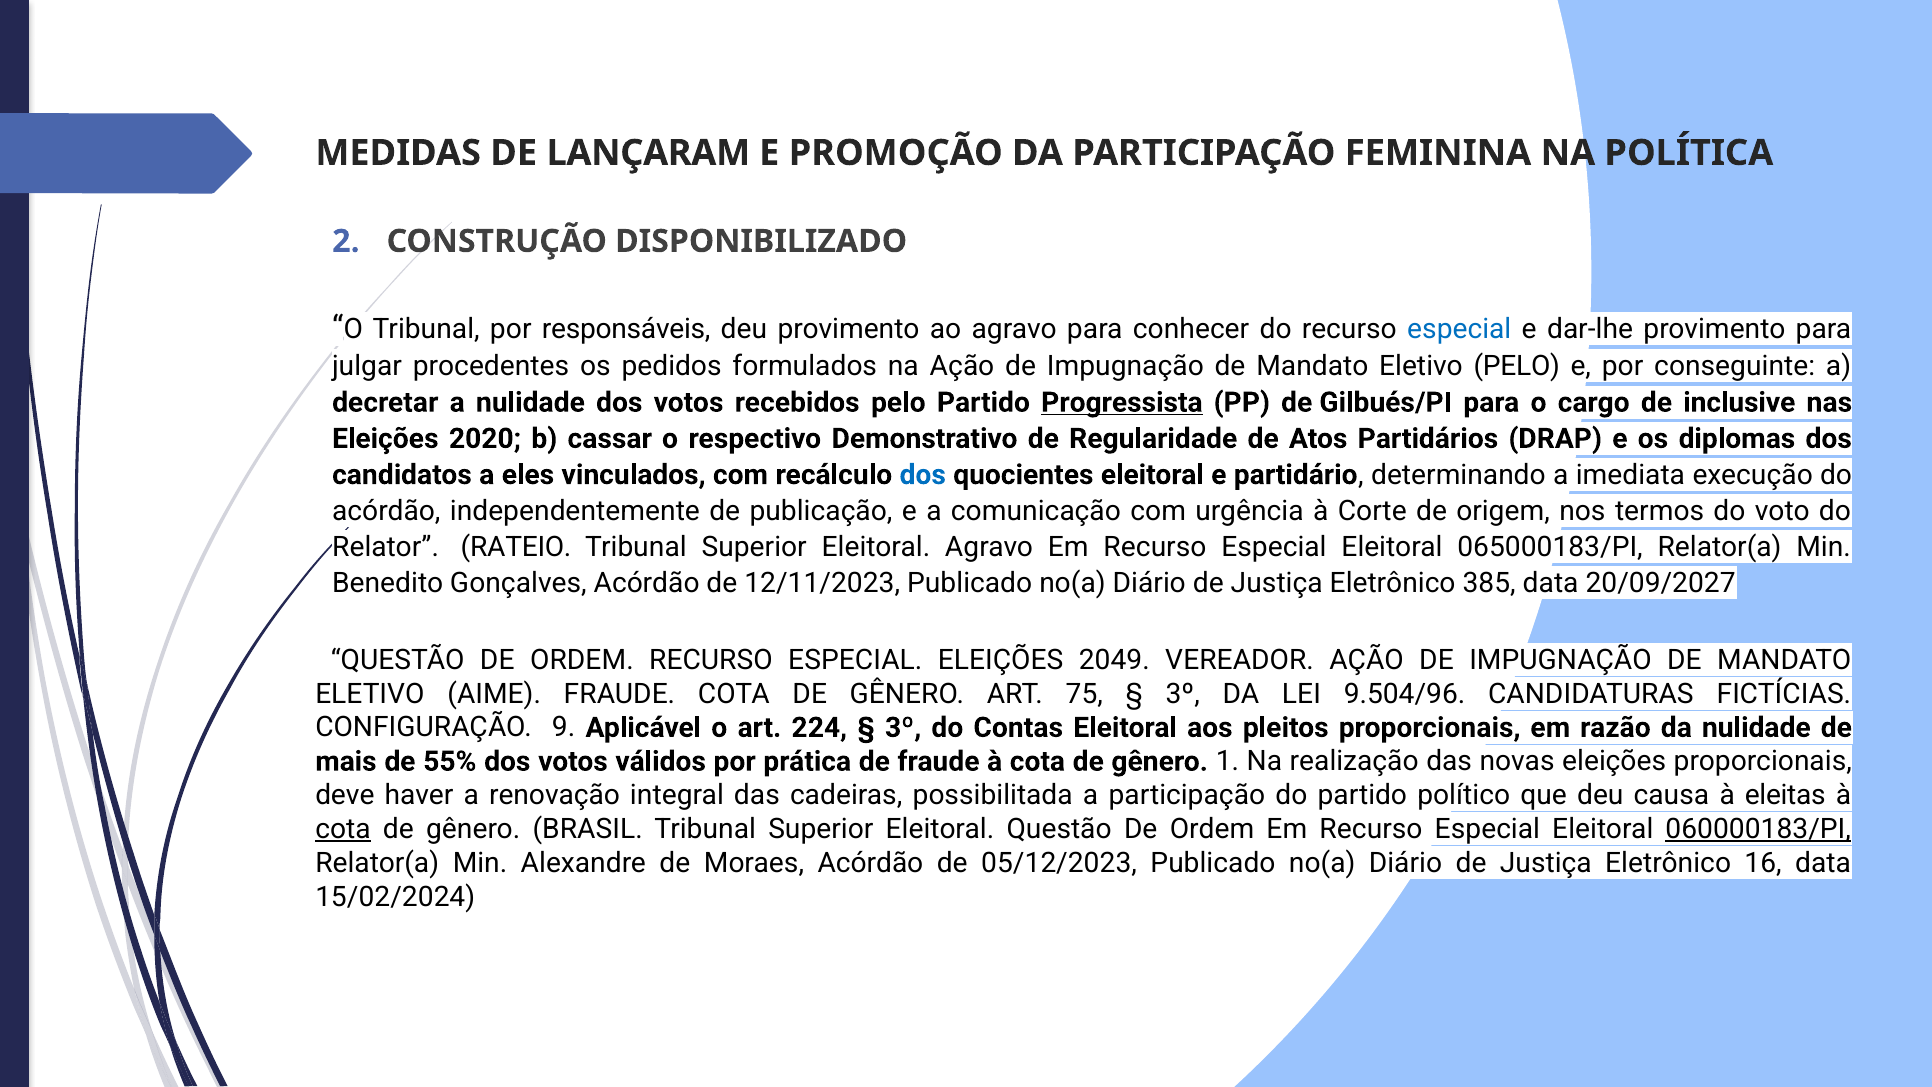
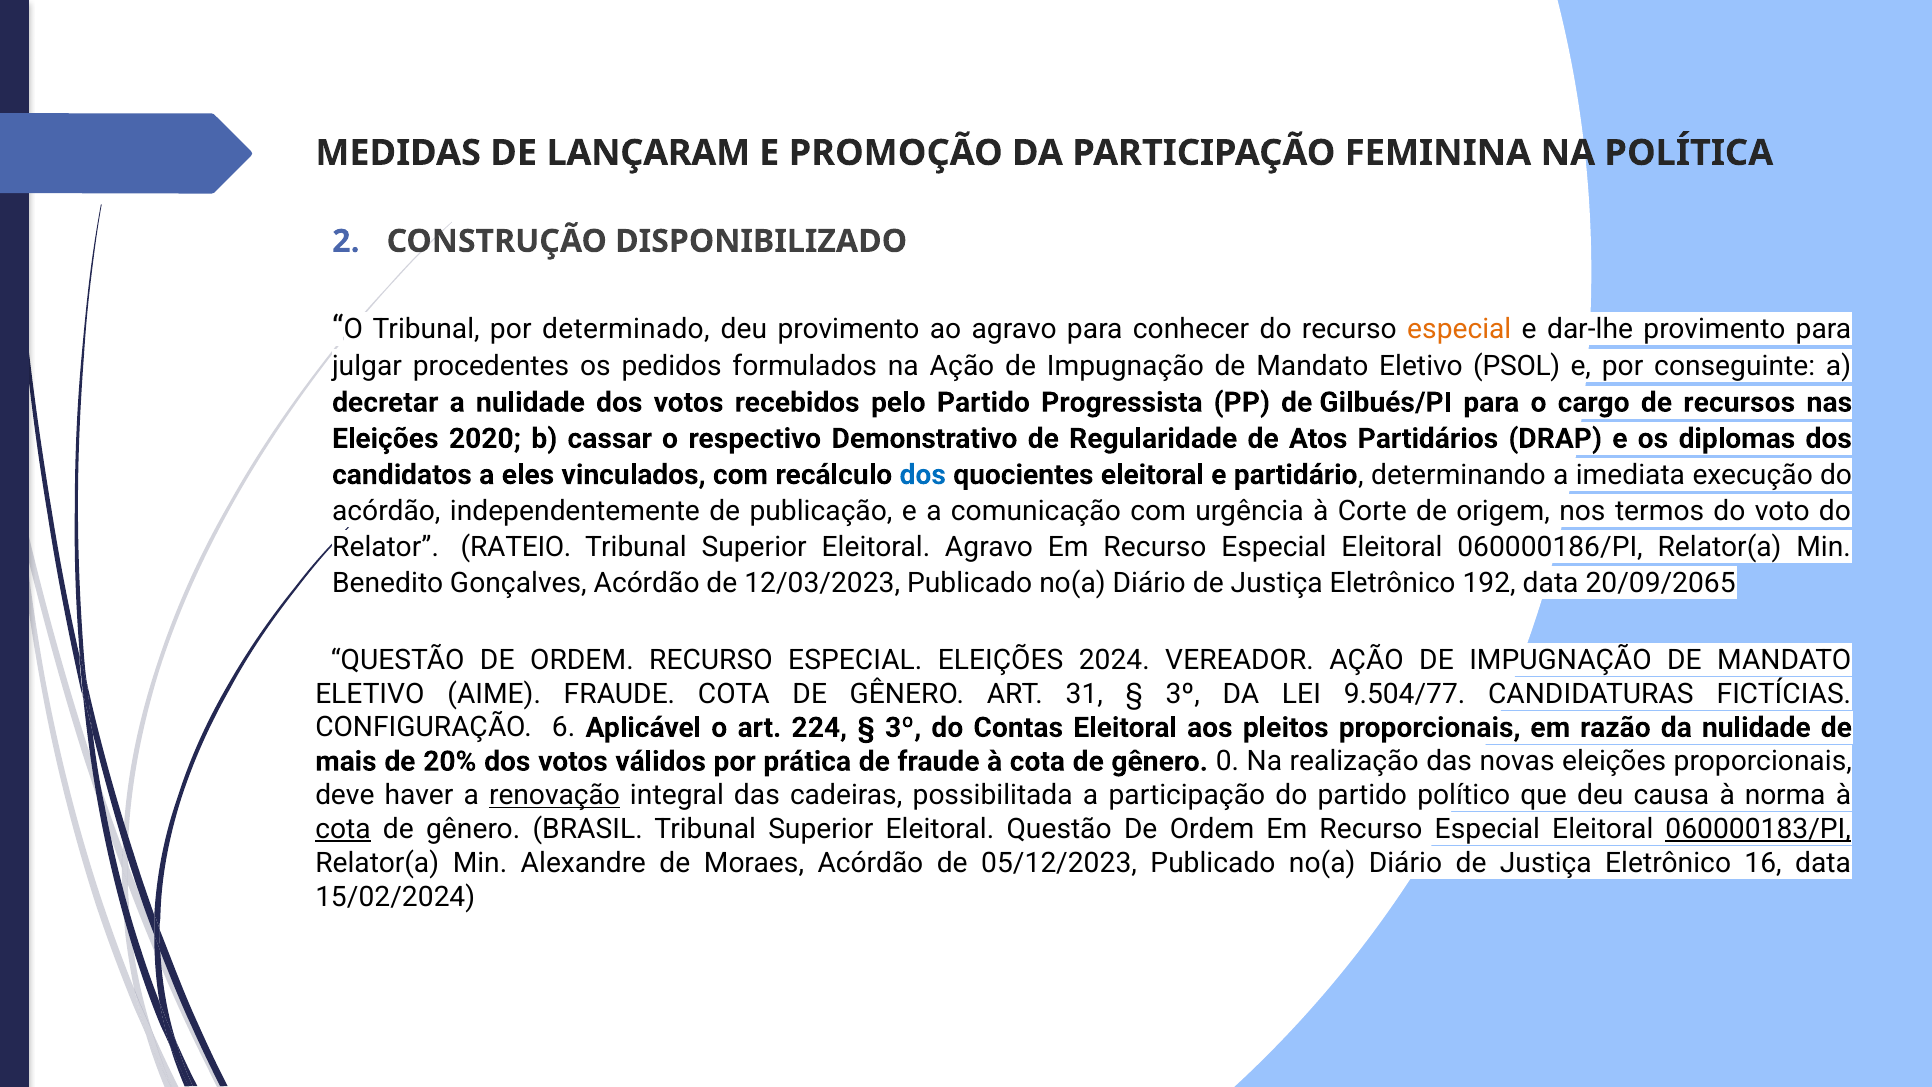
responsáveis: responsáveis -> determinado (626, 329)
especial colour: blue -> orange (1459, 329)
Eletivo PELO: PELO -> PSOL (1517, 366)
Progressista underline: present -> none (1122, 402)
inclusive: inclusive -> recursos (1739, 402)
065000183/PI: 065000183/PI -> 060000186/PI (1550, 547)
12/11/2023: 12/11/2023 -> 12/03/2023 (822, 583)
385: 385 -> 192 (1489, 583)
20/09/2027: 20/09/2027 -> 20/09/2065 (1661, 583)
2049: 2049 -> 2024 (1114, 660)
75: 75 -> 31 (1084, 694)
9.504/96: 9.504/96 -> 9.504/77 (1405, 694)
9: 9 -> 6 (564, 727)
55%: 55% -> 20% (450, 761)
1: 1 -> 0 (1228, 761)
renovação underline: none -> present (554, 795)
eleitas: eleitas -> norma (1785, 795)
